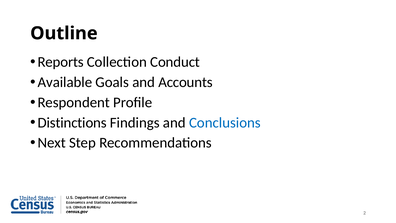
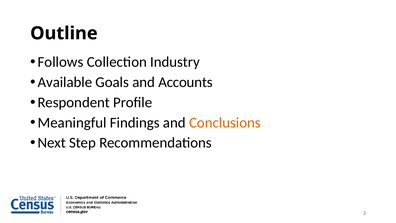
Reports: Reports -> Follows (61, 62)
Conduct: Conduct -> Industry (175, 62)
Distinctions: Distinctions -> Meaningful (72, 122)
Conclusions colour: blue -> orange (225, 122)
